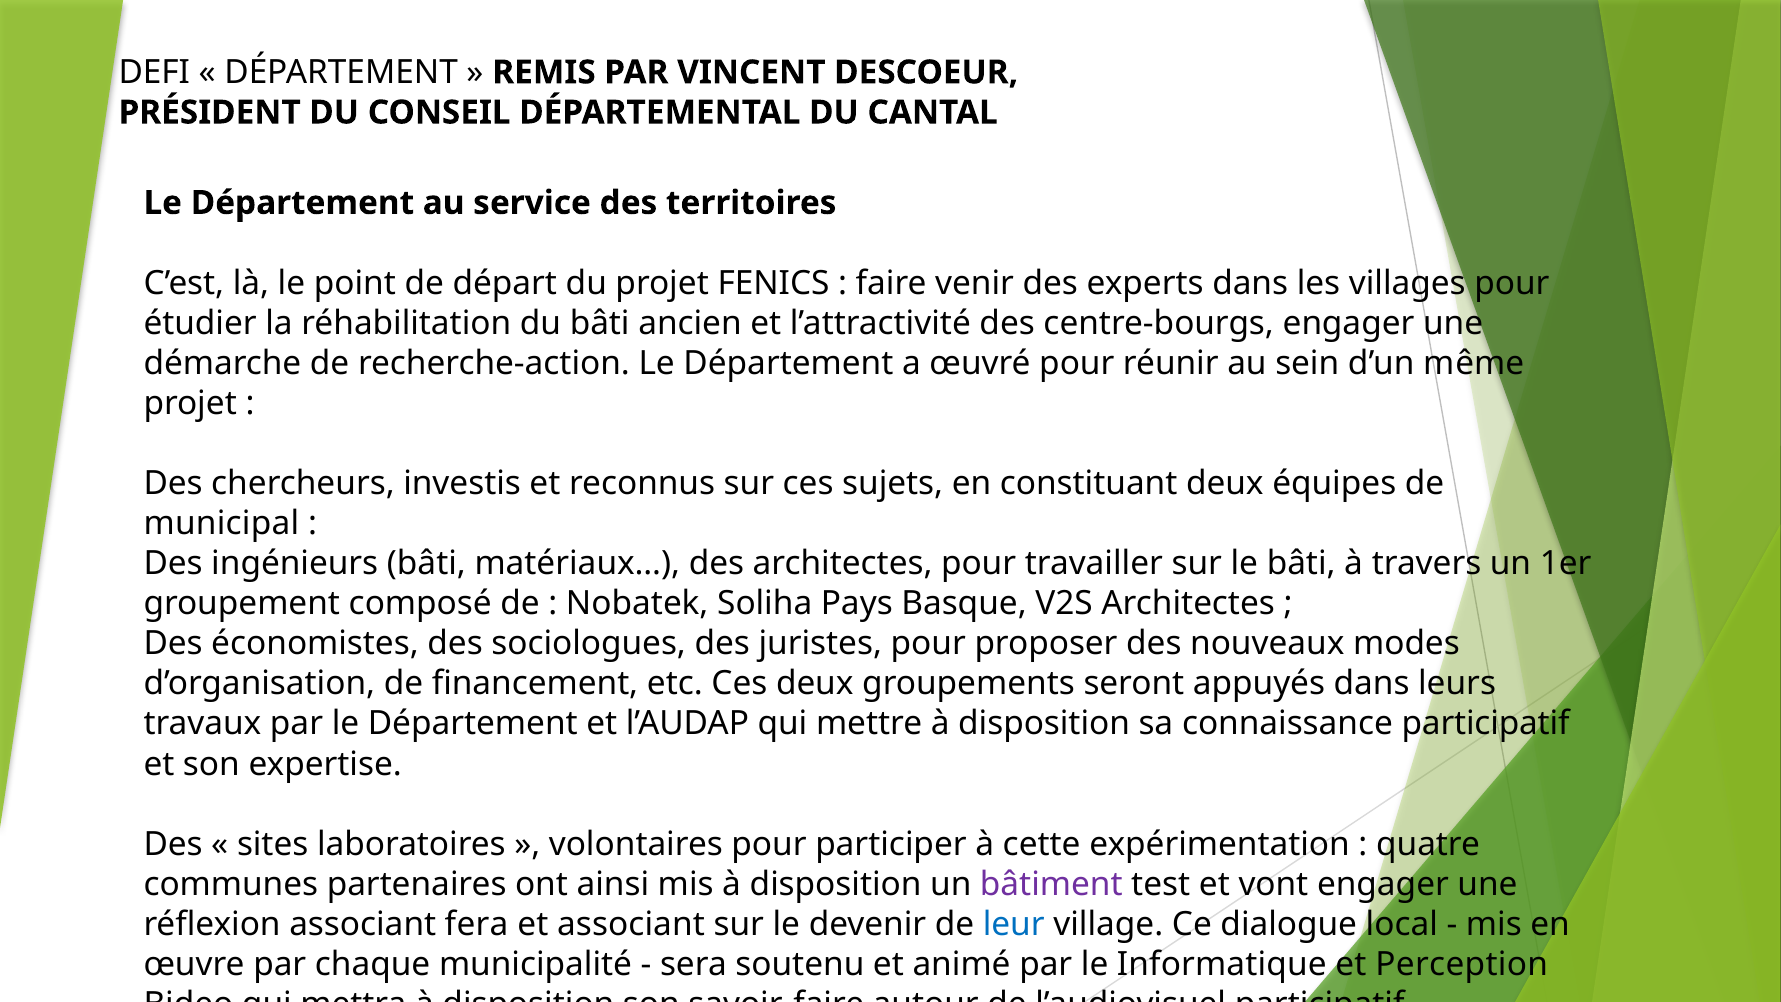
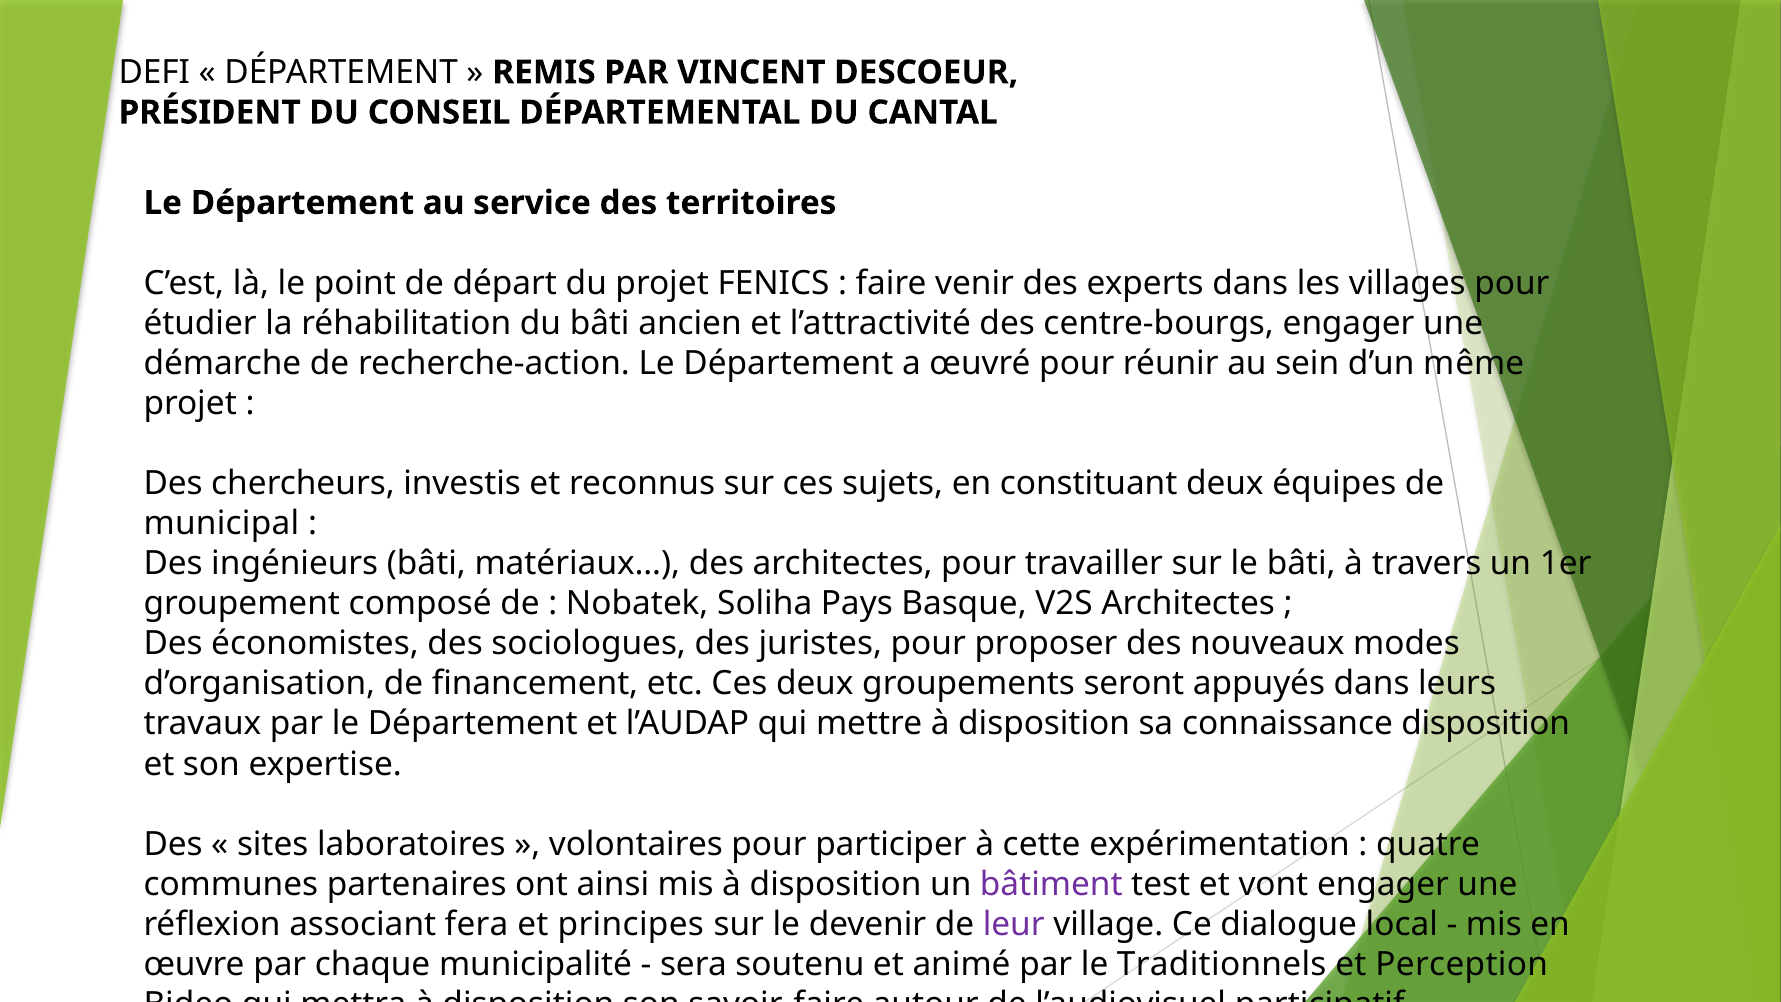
connaissance participatif: participatif -> disposition (1486, 724)
et associant: associant -> principes (631, 924)
leur colour: blue -> purple (1014, 924)
Informatique: Informatique -> Traditionnels (1222, 964)
